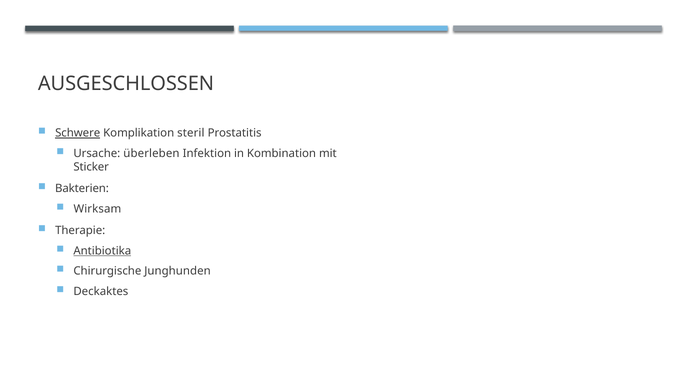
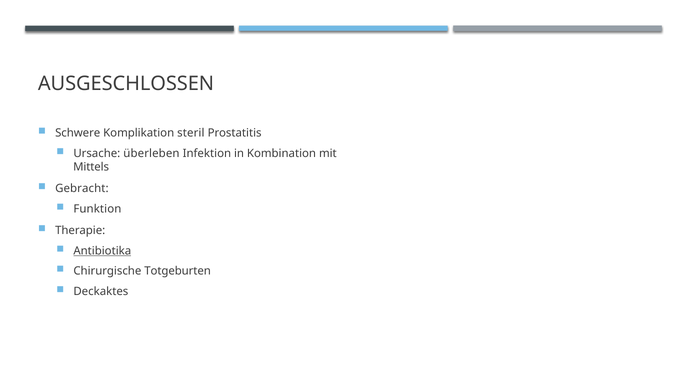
Schwere underline: present -> none (78, 133)
Sticker: Sticker -> Mittels (91, 167)
Bakterien: Bakterien -> Gebracht (82, 189)
Wirksam: Wirksam -> Funktion (97, 209)
Junghunden: Junghunden -> Totgeburten (178, 272)
